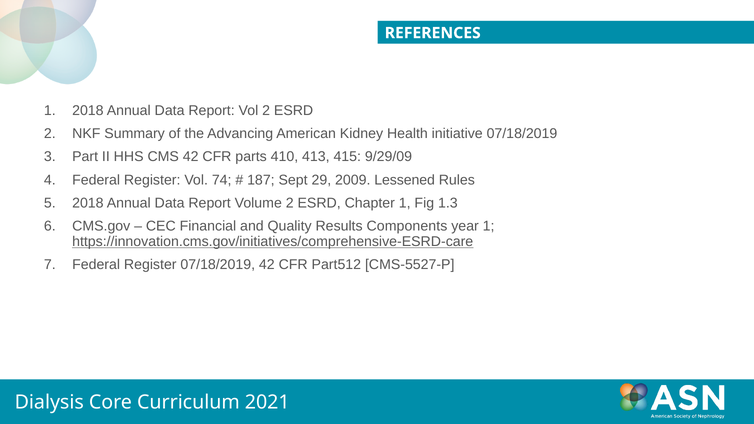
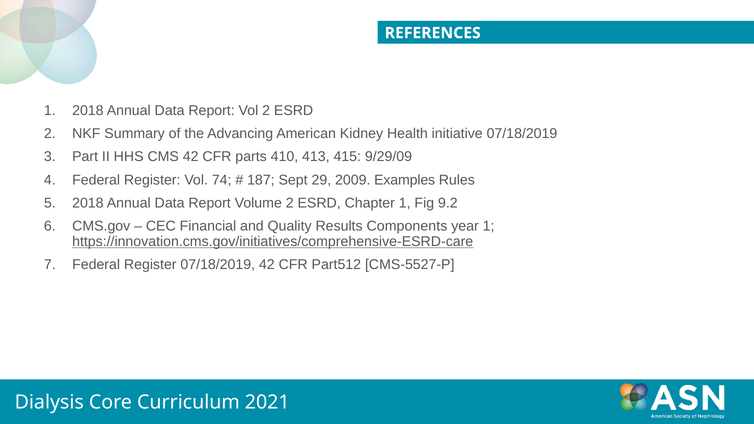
Lessened: Lessened -> Examples (405, 180)
1.3: 1.3 -> 9.2 (448, 203)
